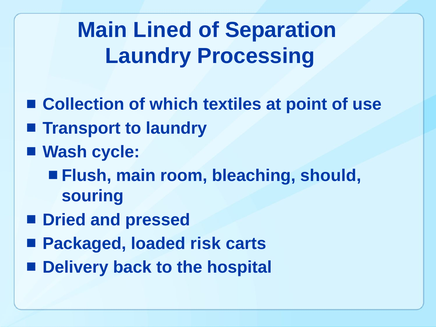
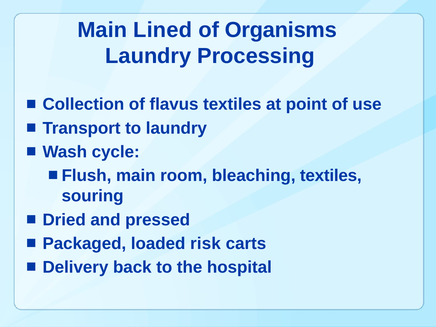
Separation: Separation -> Organisms (281, 30)
which: which -> flavus (174, 104)
bleaching should: should -> textiles (331, 176)
